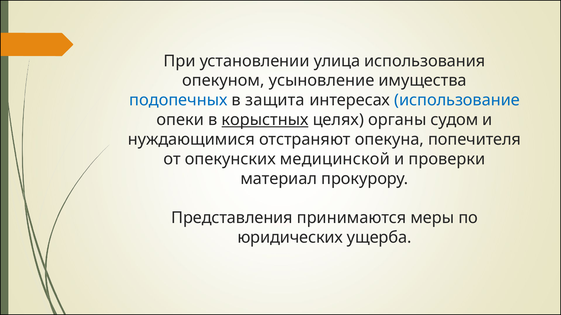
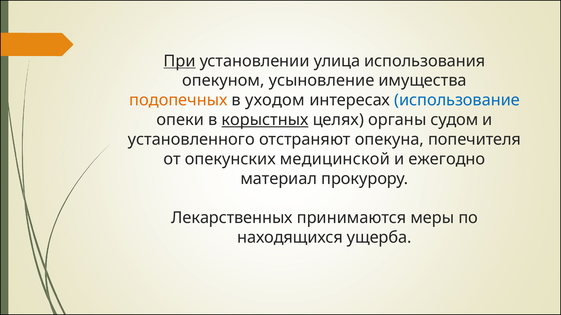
При underline: none -> present (180, 61)
подопечных colour: blue -> orange (178, 100)
защита: защита -> уходом (275, 100)
нуждающимися: нуждающимися -> установленного (191, 140)
проверки: проверки -> ежегодно (447, 159)
Представления: Представления -> Лекарственных (232, 218)
юридических: юридических -> находящихся (290, 238)
